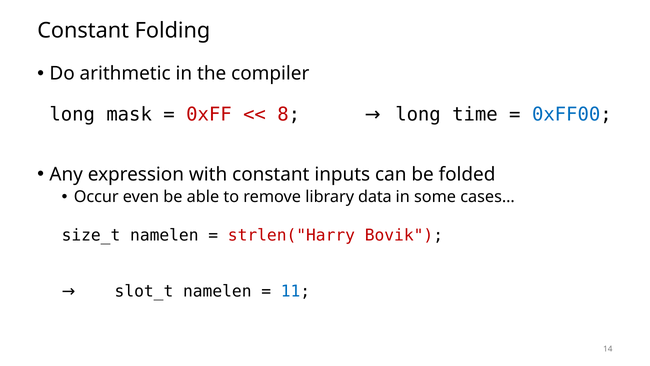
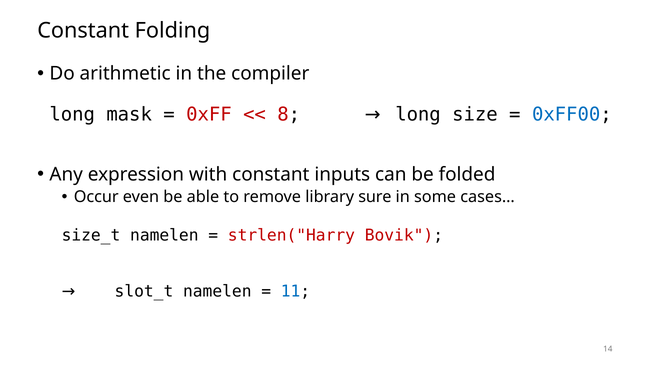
time: time -> size (475, 114)
data: data -> sure (375, 197)
